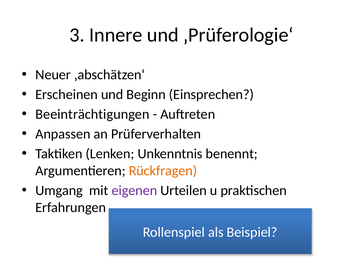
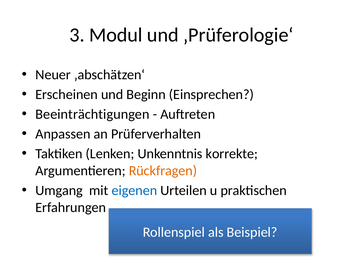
Innere: Innere -> Modul (116, 35)
benennt: benennt -> korrekte (232, 154)
eigenen colour: purple -> blue (134, 191)
